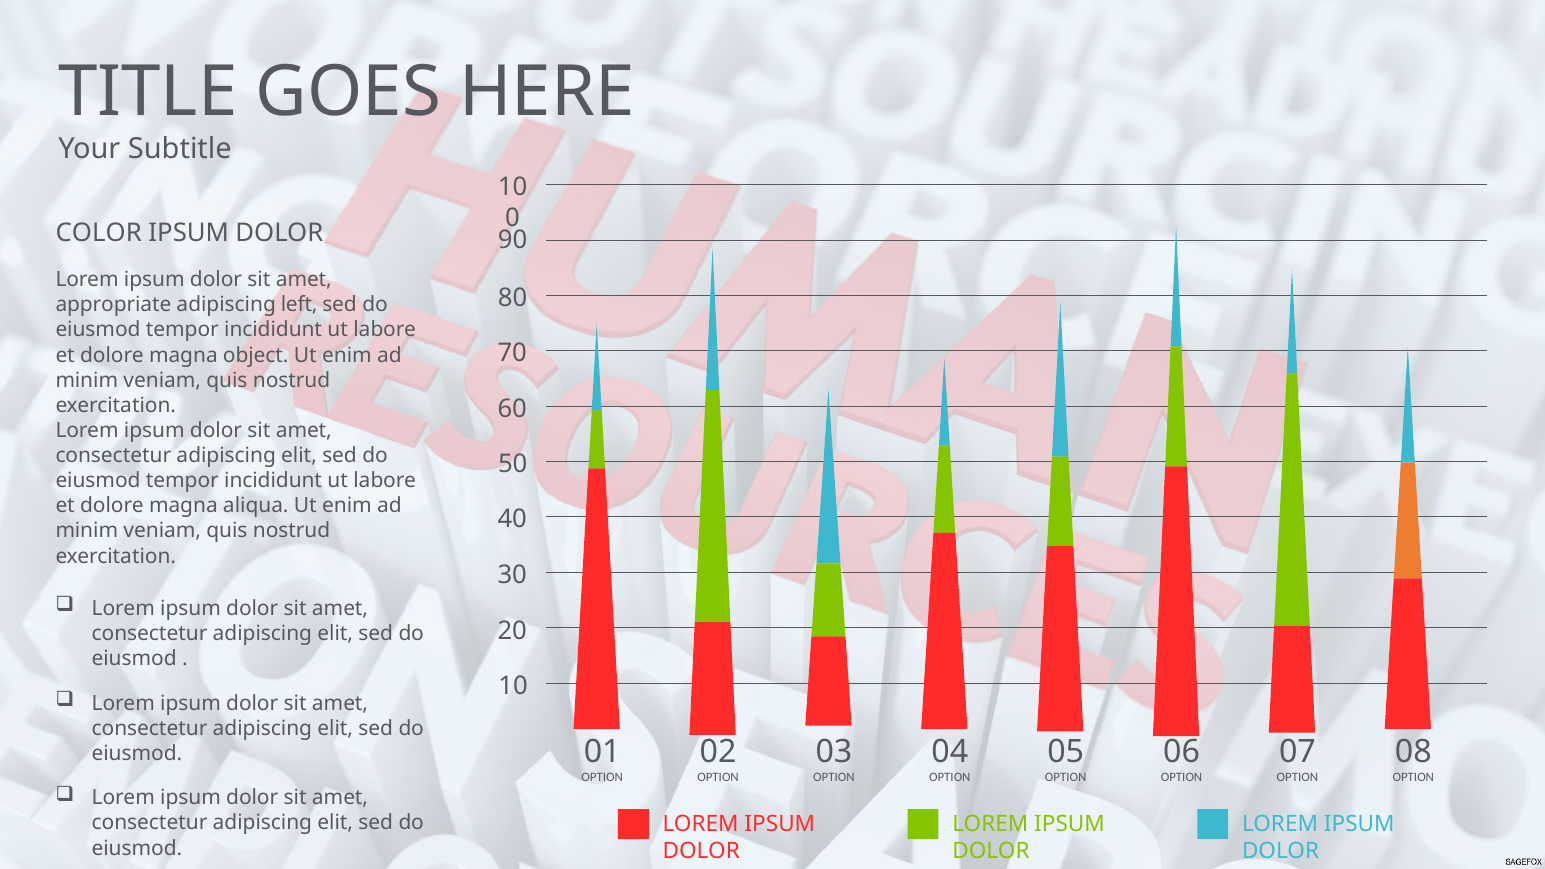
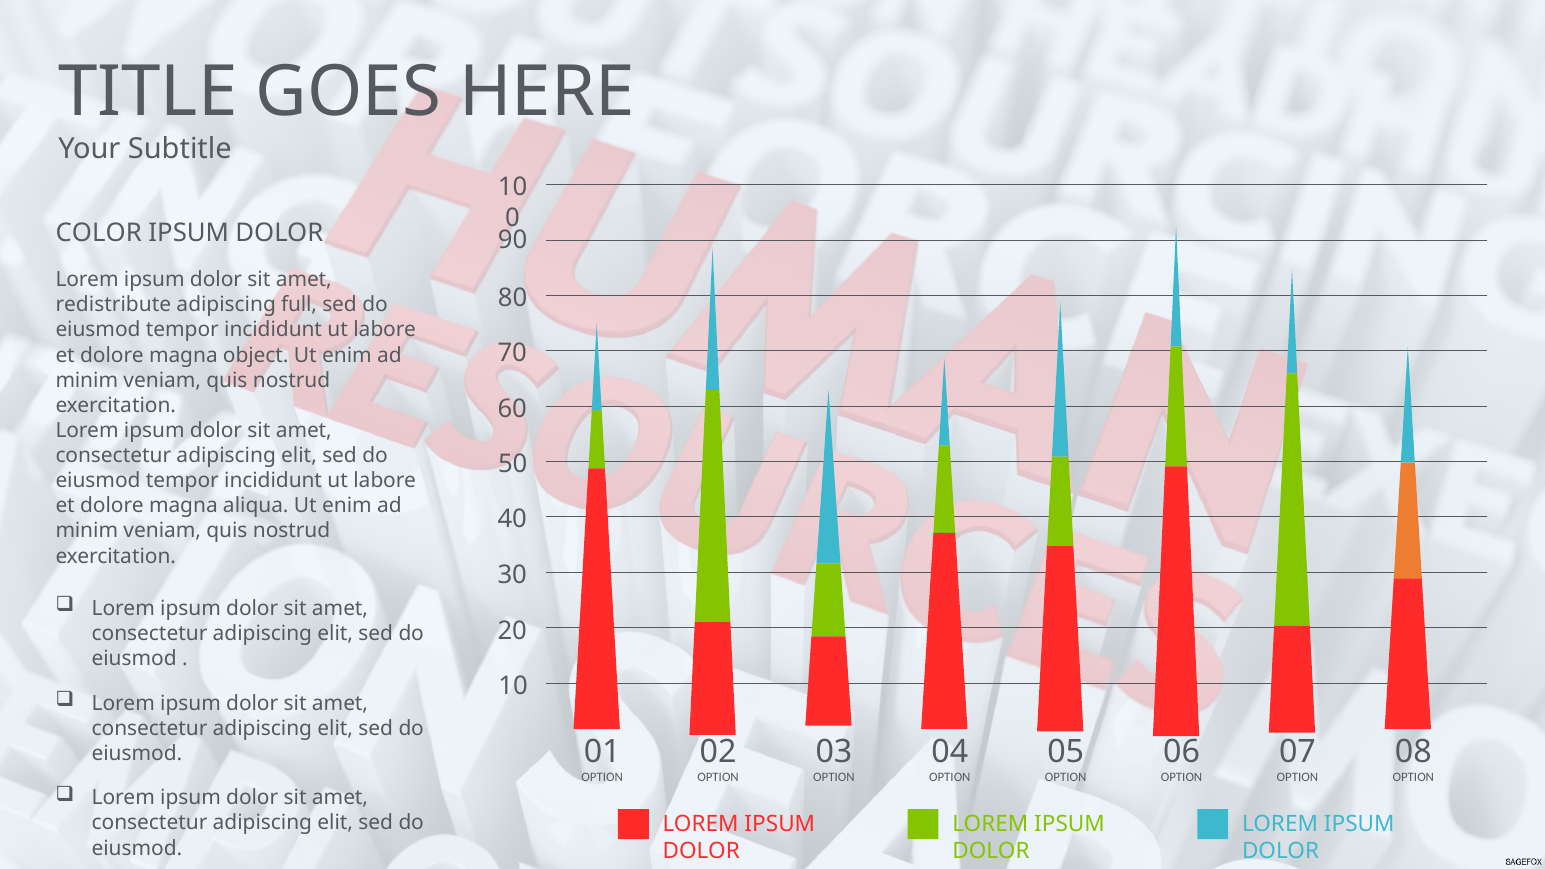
appropriate: appropriate -> redistribute (113, 305)
left: left -> full (299, 305)
